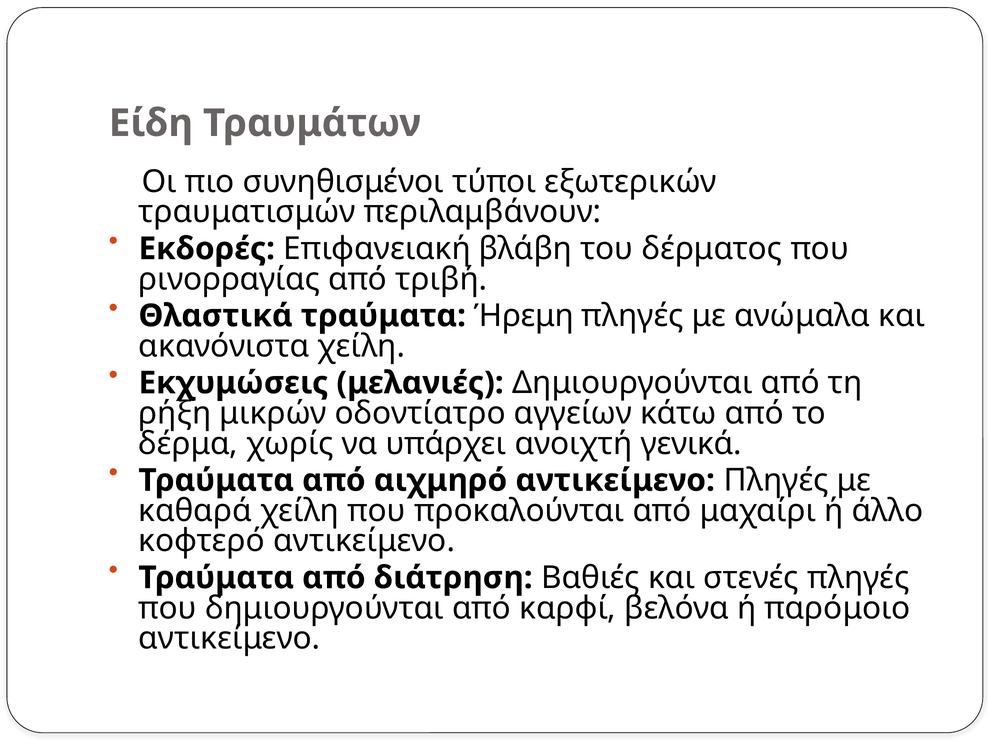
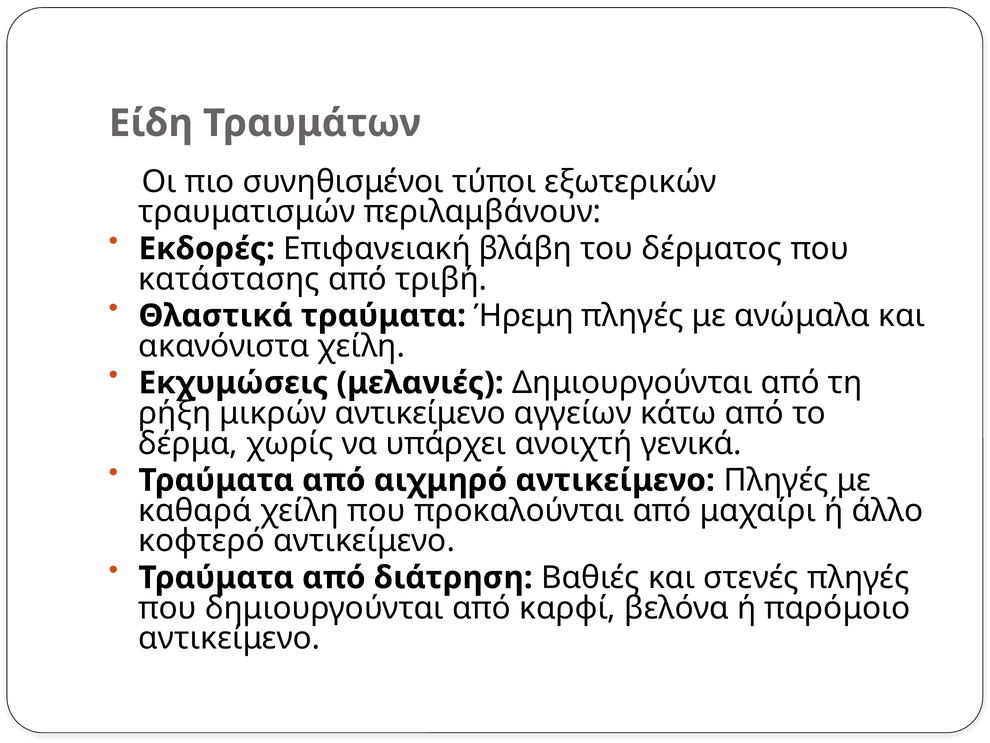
ρινορραγίας: ρινορραγίας -> κατάστασης (229, 279)
μικρών οδοντίατρο: οδοντίατρο -> αντικείμενο (420, 413)
